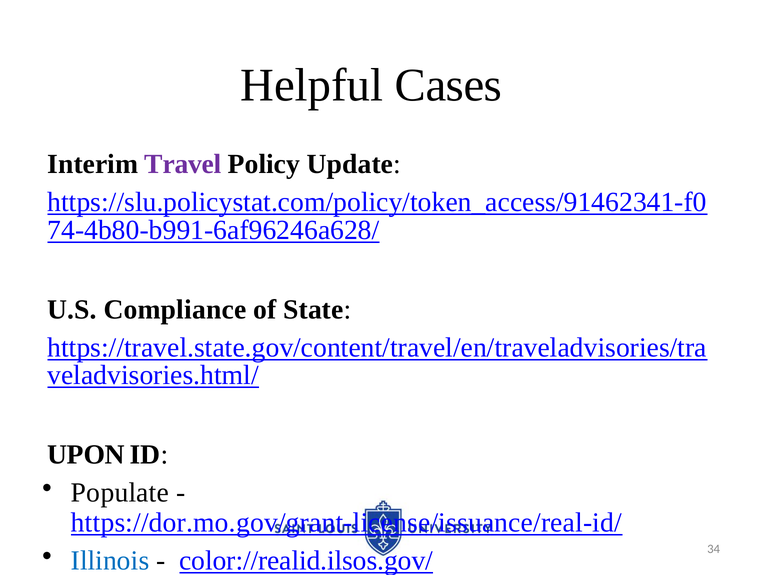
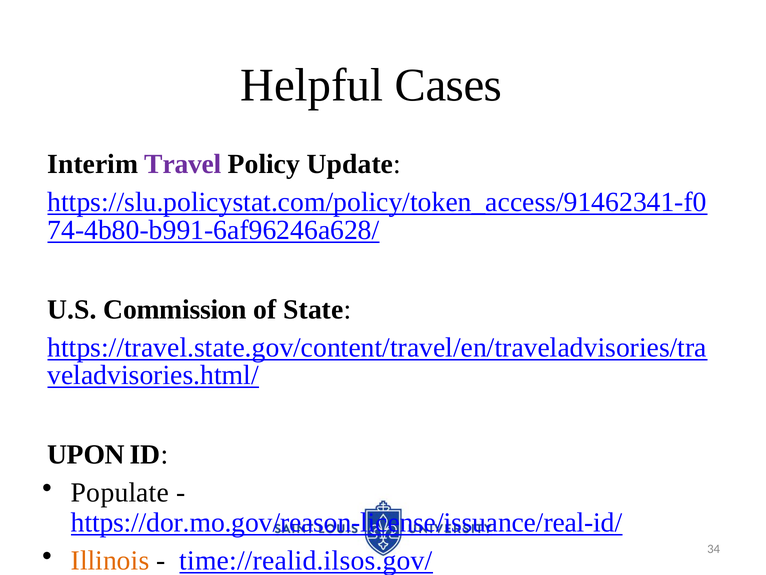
Compliance: Compliance -> Commission (175, 309)
https://dor.mo.gov/grant-license/issuance/real-id/: https://dor.mo.gov/grant-license/issuance/real-id/ -> https://dor.mo.gov/reason-license/issuance/real-id/ (347, 522)
Illinois colour: blue -> orange (110, 560)
color://realid.ilsos.gov/: color://realid.ilsos.gov/ -> time://realid.ilsos.gov/ (306, 560)
